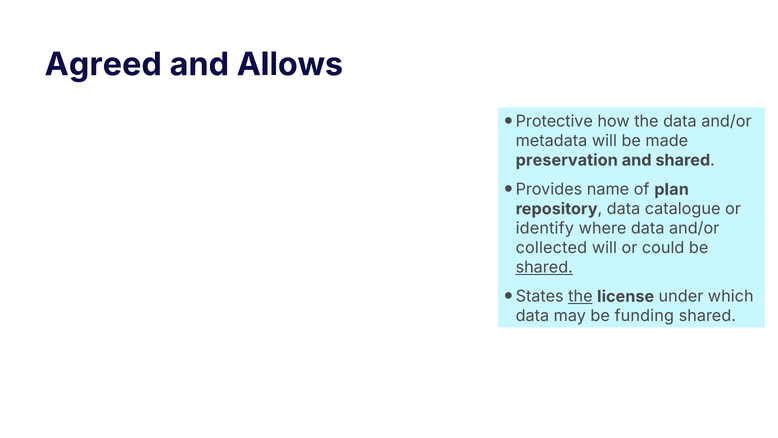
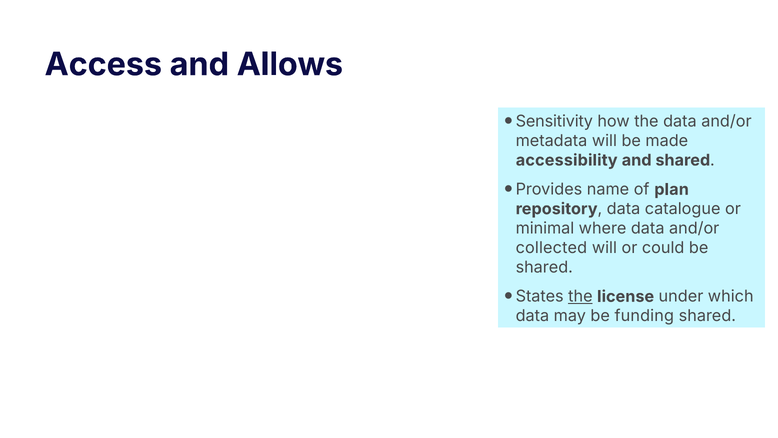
Agreed: Agreed -> Access (103, 64)
Protective: Protective -> Sensitivity (554, 121)
preservation: preservation -> accessibility (567, 160)
identify: identify -> minimal (545, 228)
shared underline: present -> none (544, 267)
